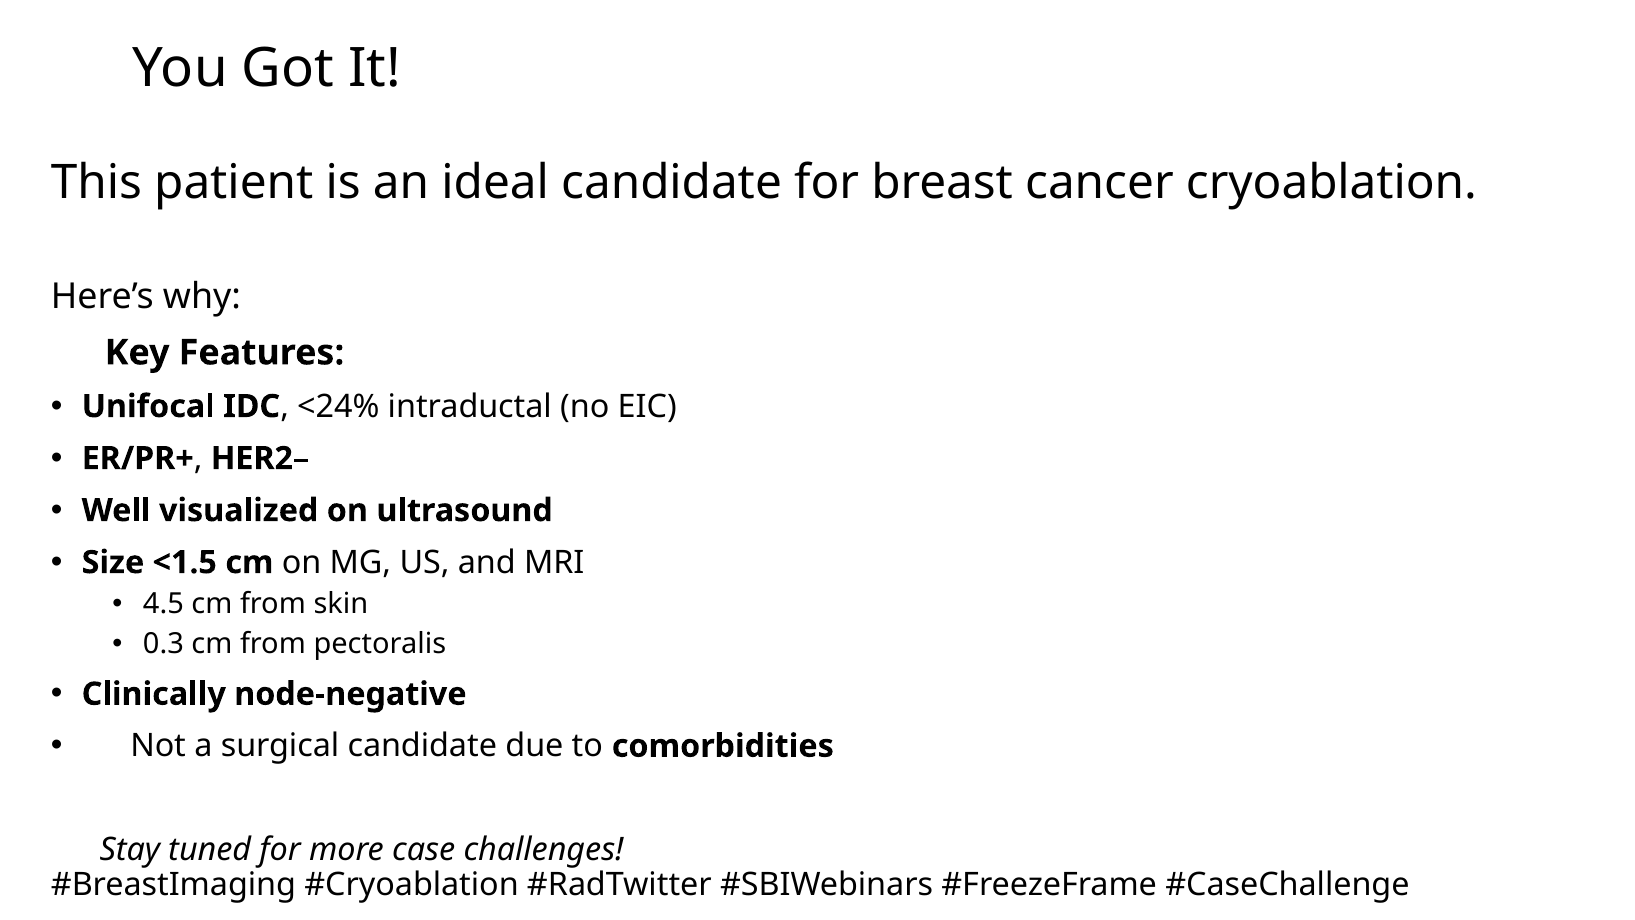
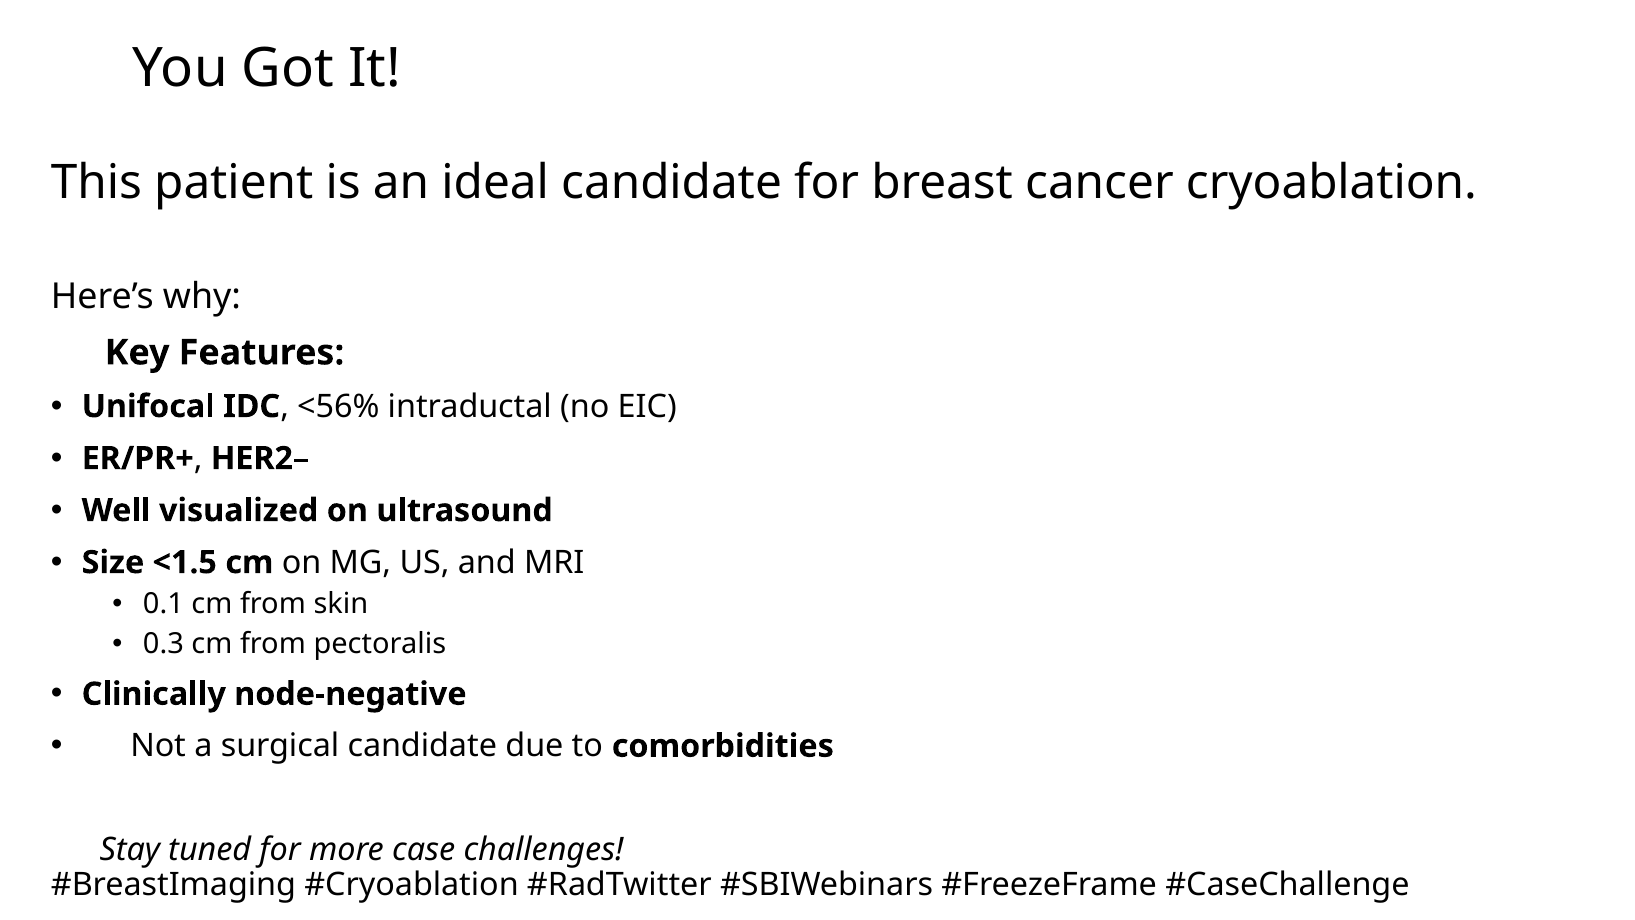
<24%: <24% -> <56% (338, 406)
4.5: 4.5 -> 0.1 (163, 604)
